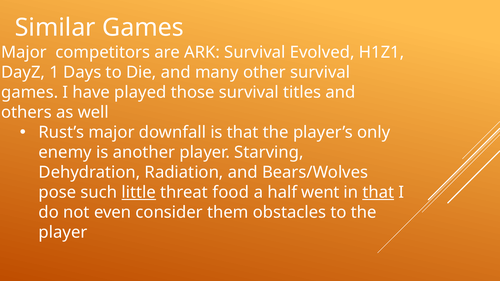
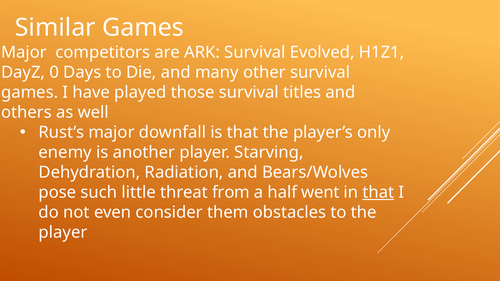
1: 1 -> 0 (54, 73)
little underline: present -> none (139, 193)
food: food -> from (231, 193)
